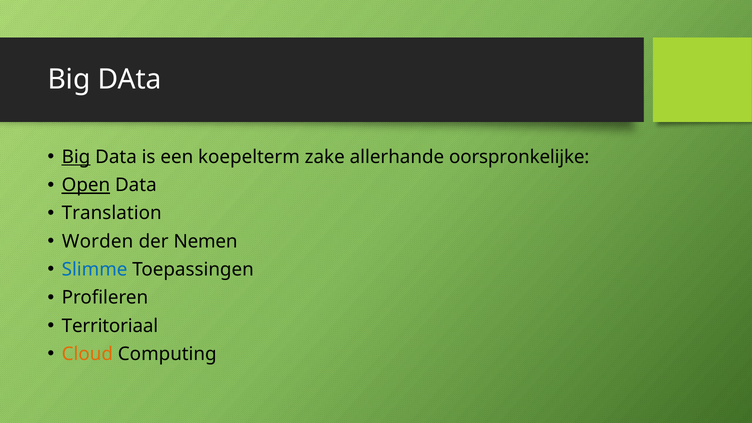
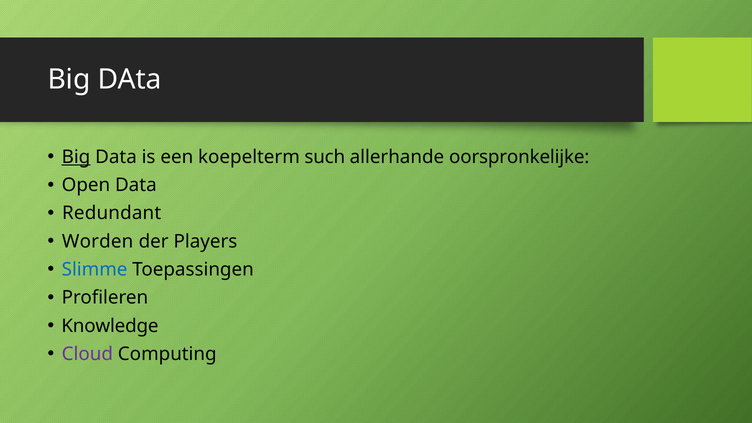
zake: zake -> such (325, 157)
Open underline: present -> none (86, 185)
Translation: Translation -> Redundant (112, 213)
Nemen: Nemen -> Players (205, 241)
Territoriaal: Territoriaal -> Knowledge (110, 326)
Cloud colour: orange -> purple (87, 354)
